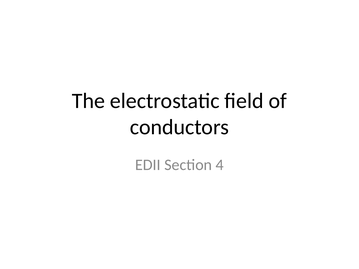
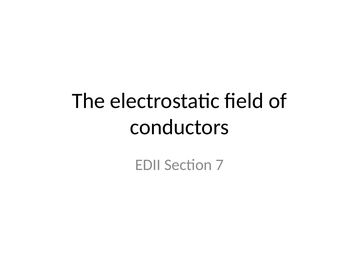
4: 4 -> 7 (220, 165)
